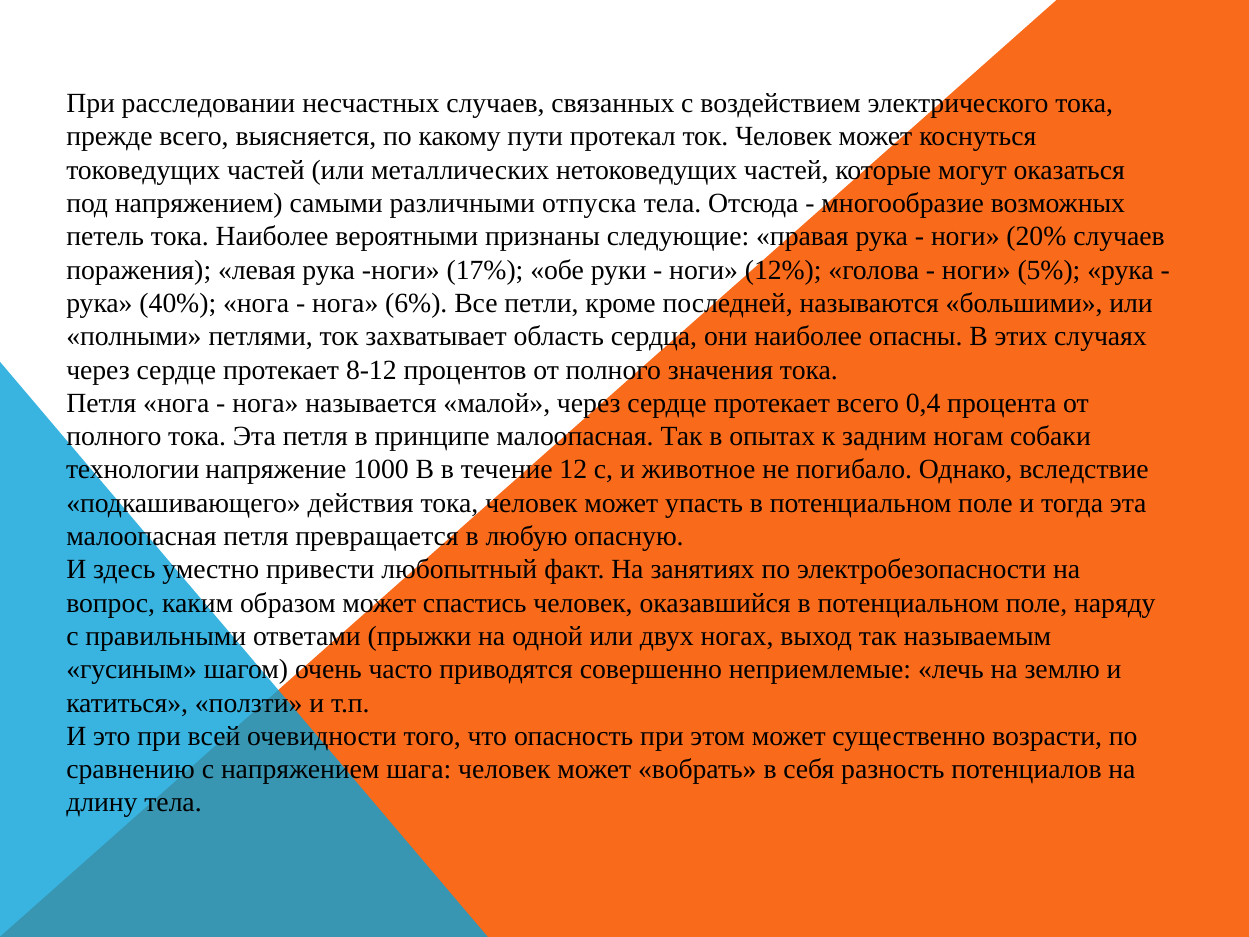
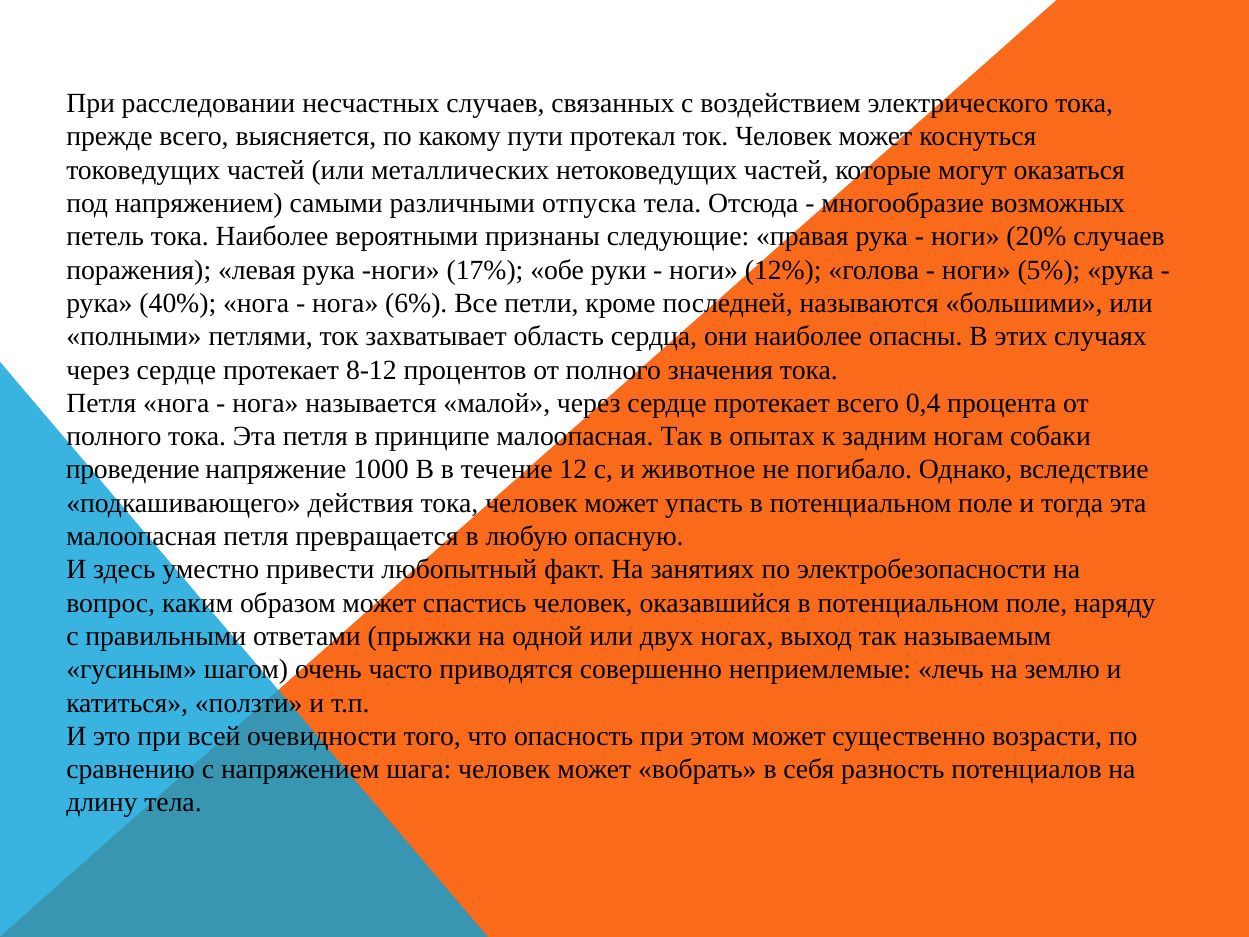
технологии: технологии -> проведение (133, 470)
